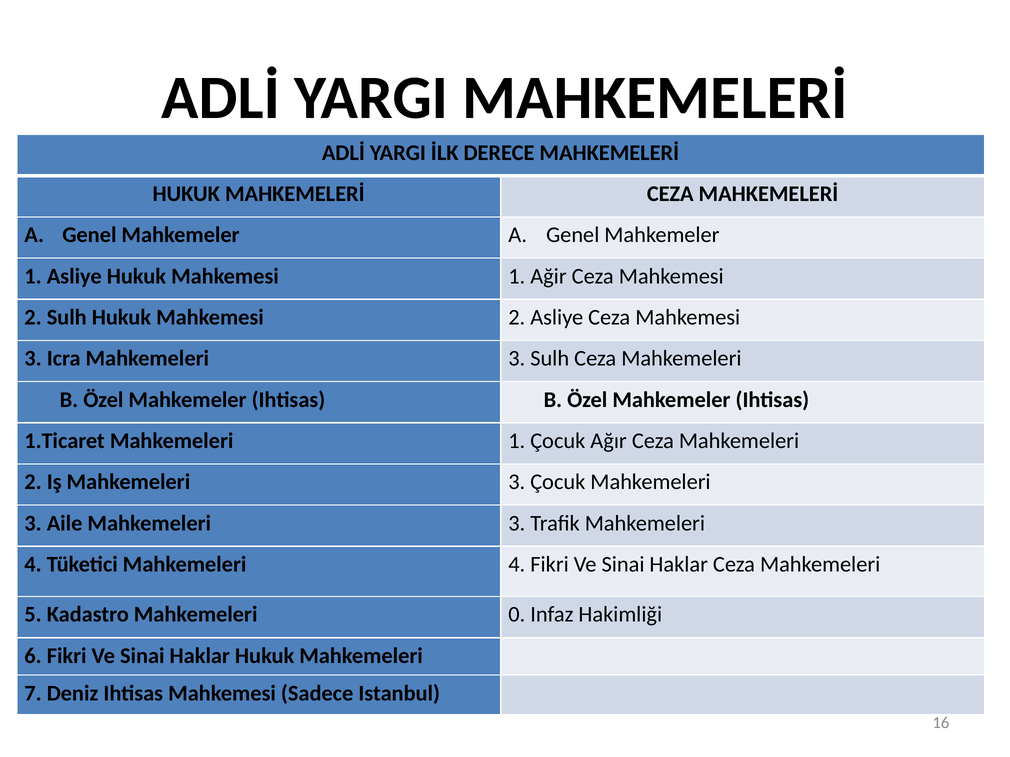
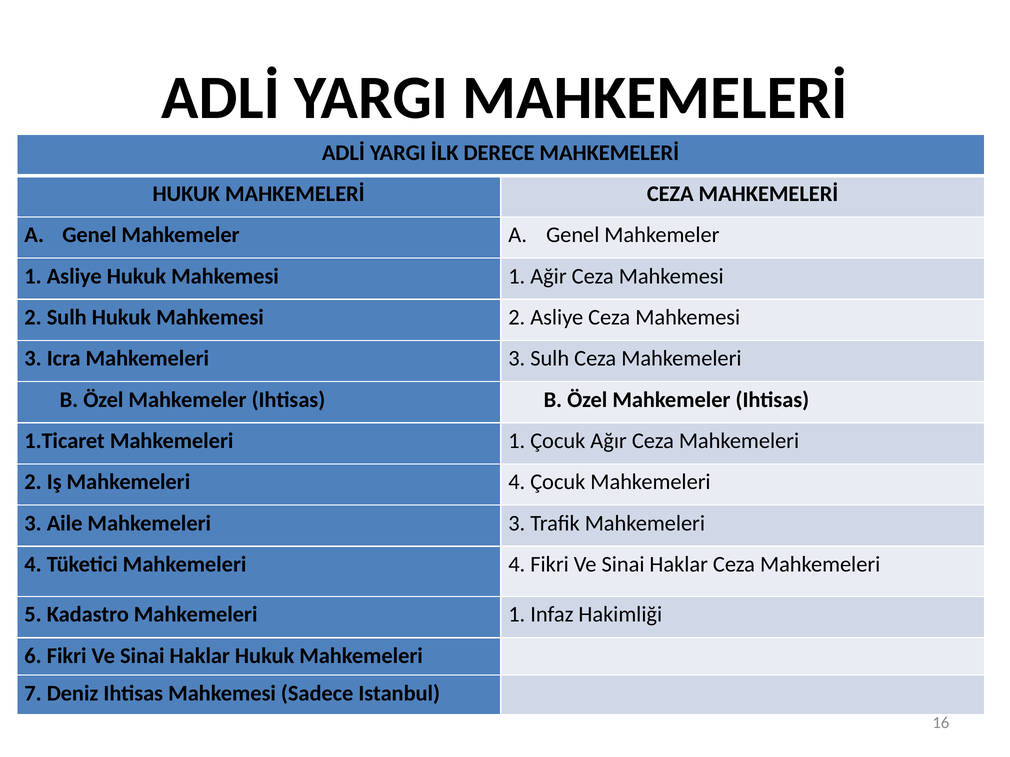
Iş Mahkemeleri 3: 3 -> 4 (517, 482)
Kadastro Mahkemeleri 0: 0 -> 1 (517, 615)
